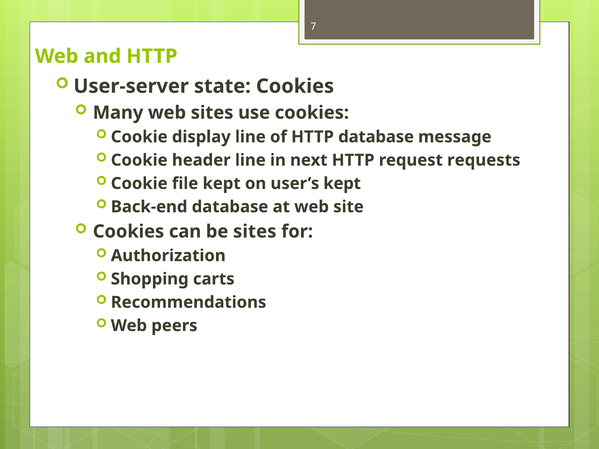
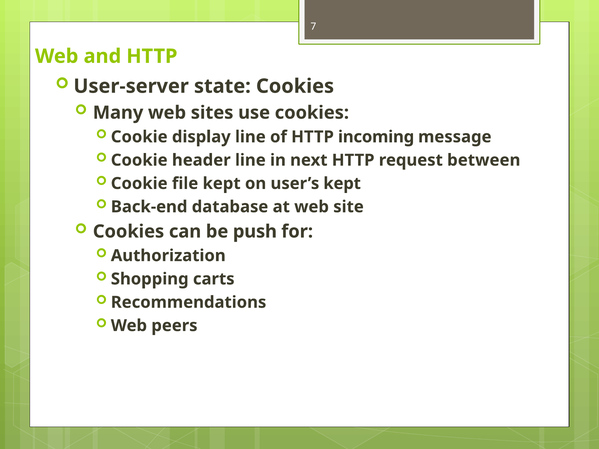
HTTP database: database -> incoming (376, 137)
requests: requests -> between (484, 160)
be sites: sites -> push (255, 232)
